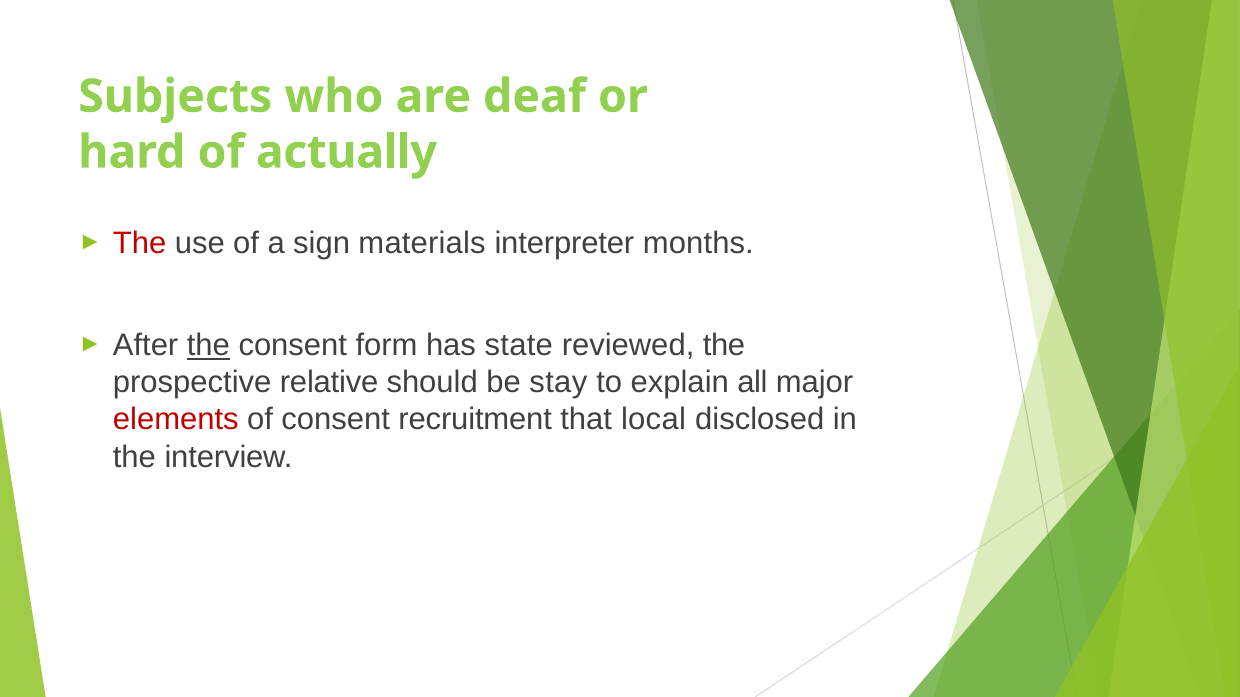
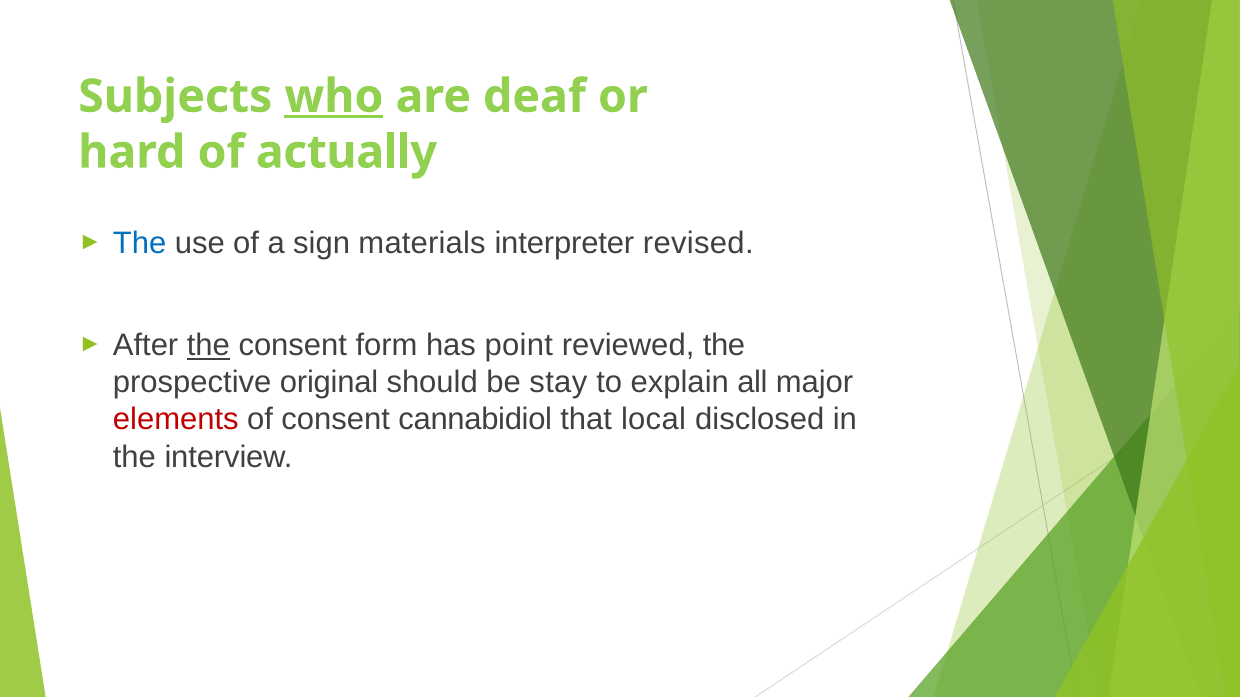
who underline: none -> present (334, 97)
The colour: red -> blue (140, 244)
months: months -> revised (698, 244)
state: state -> point (519, 346)
relative: relative -> original (329, 383)
recruitment: recruitment -> cannabidiol (475, 420)
